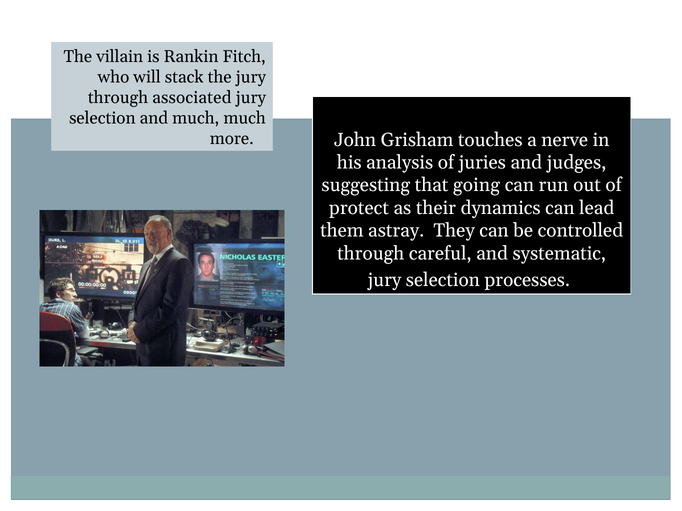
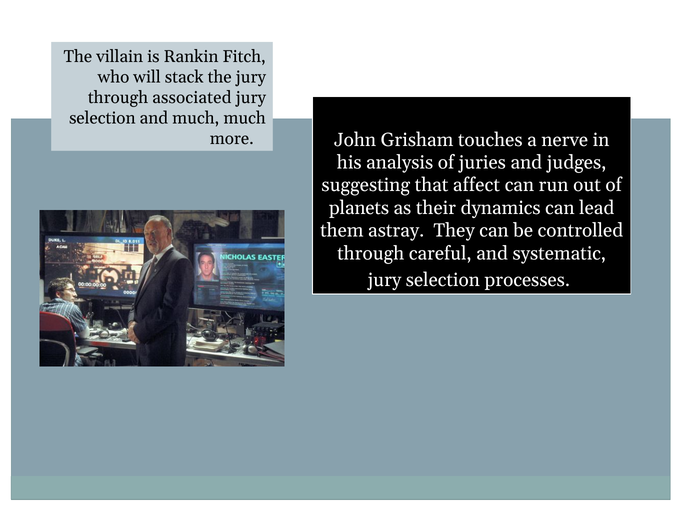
going: going -> affect (476, 185)
protect: protect -> planets (359, 208)
